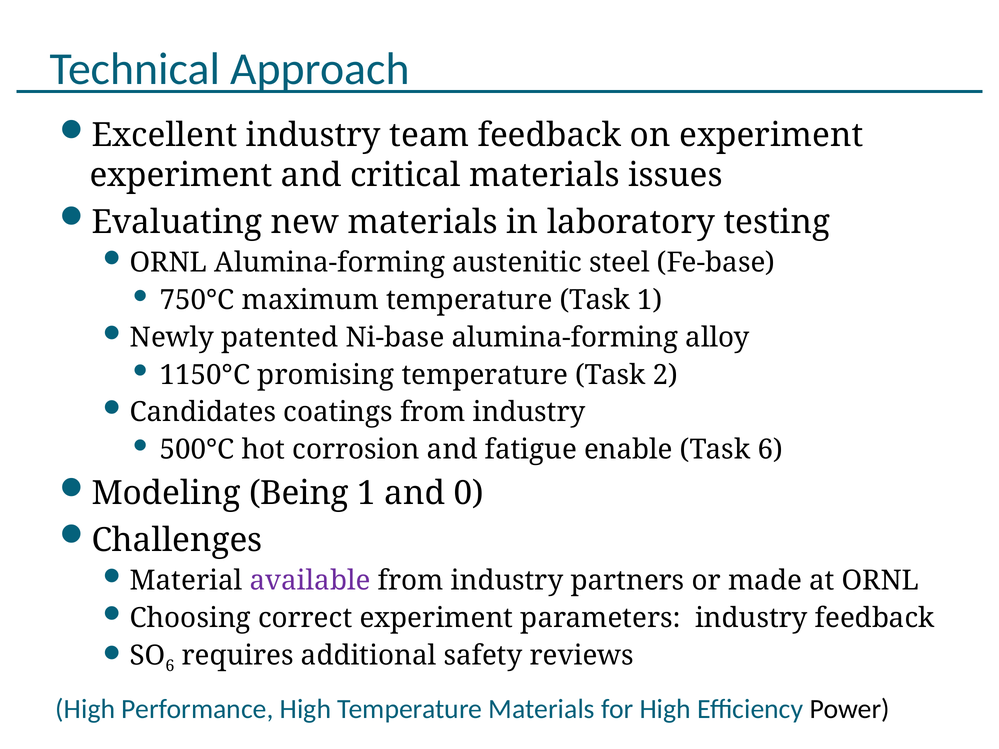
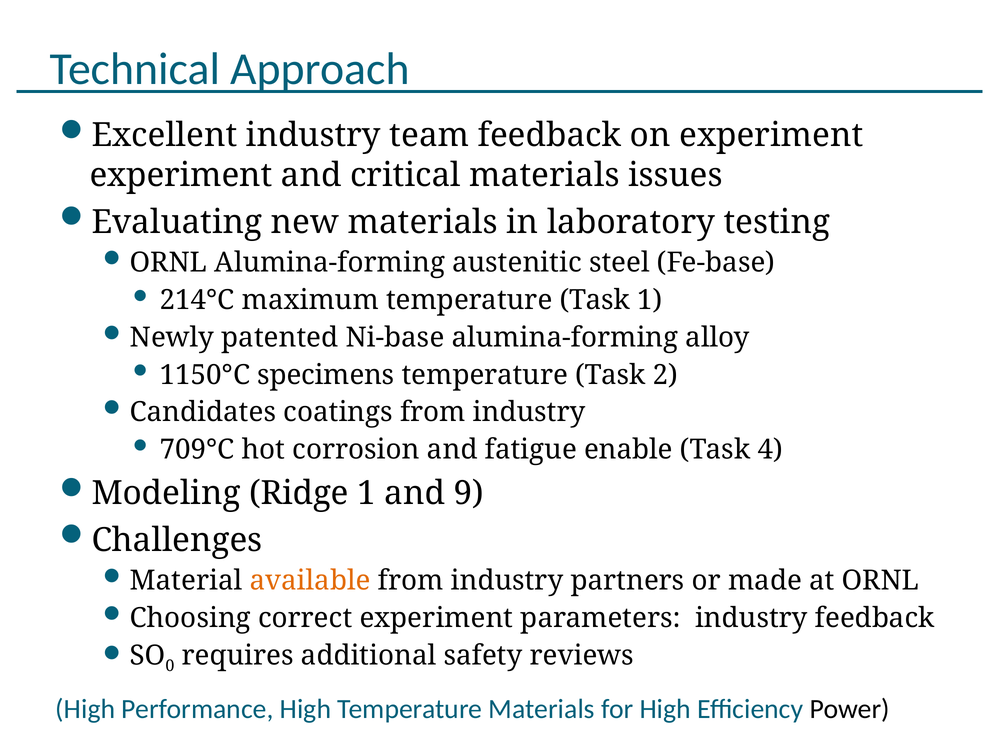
750°C: 750°C -> 214°C (197, 300)
promising: promising -> specimens (326, 375)
500°C: 500°C -> 709°C (197, 450)
Task 6: 6 -> 4 (770, 450)
Being: Being -> Ridge (299, 494)
0: 0 -> 9 (469, 494)
available colour: purple -> orange (310, 581)
6: 6 -> 0 (170, 666)
